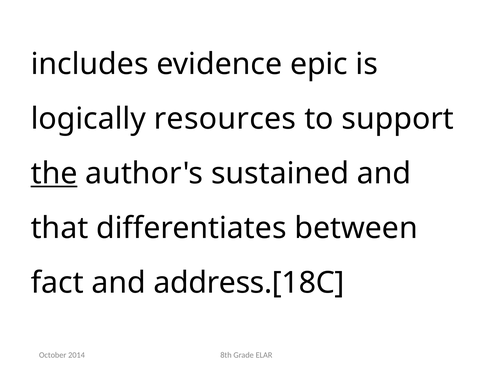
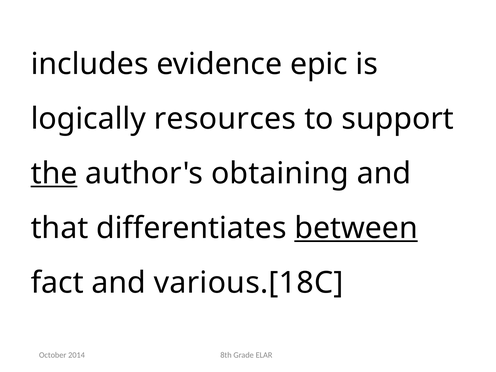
sustained: sustained -> obtaining (280, 173)
between underline: none -> present (356, 228)
address.[18C: address.[18C -> various.[18C (249, 283)
